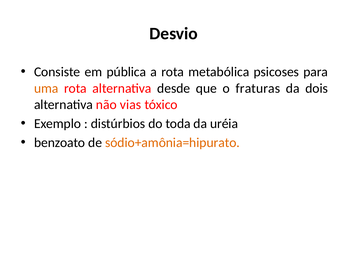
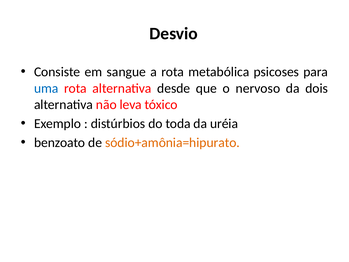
pública: pública -> sangue (126, 72)
uma colour: orange -> blue (46, 88)
fraturas: fraturas -> nervoso (258, 88)
vias: vias -> leva (131, 105)
